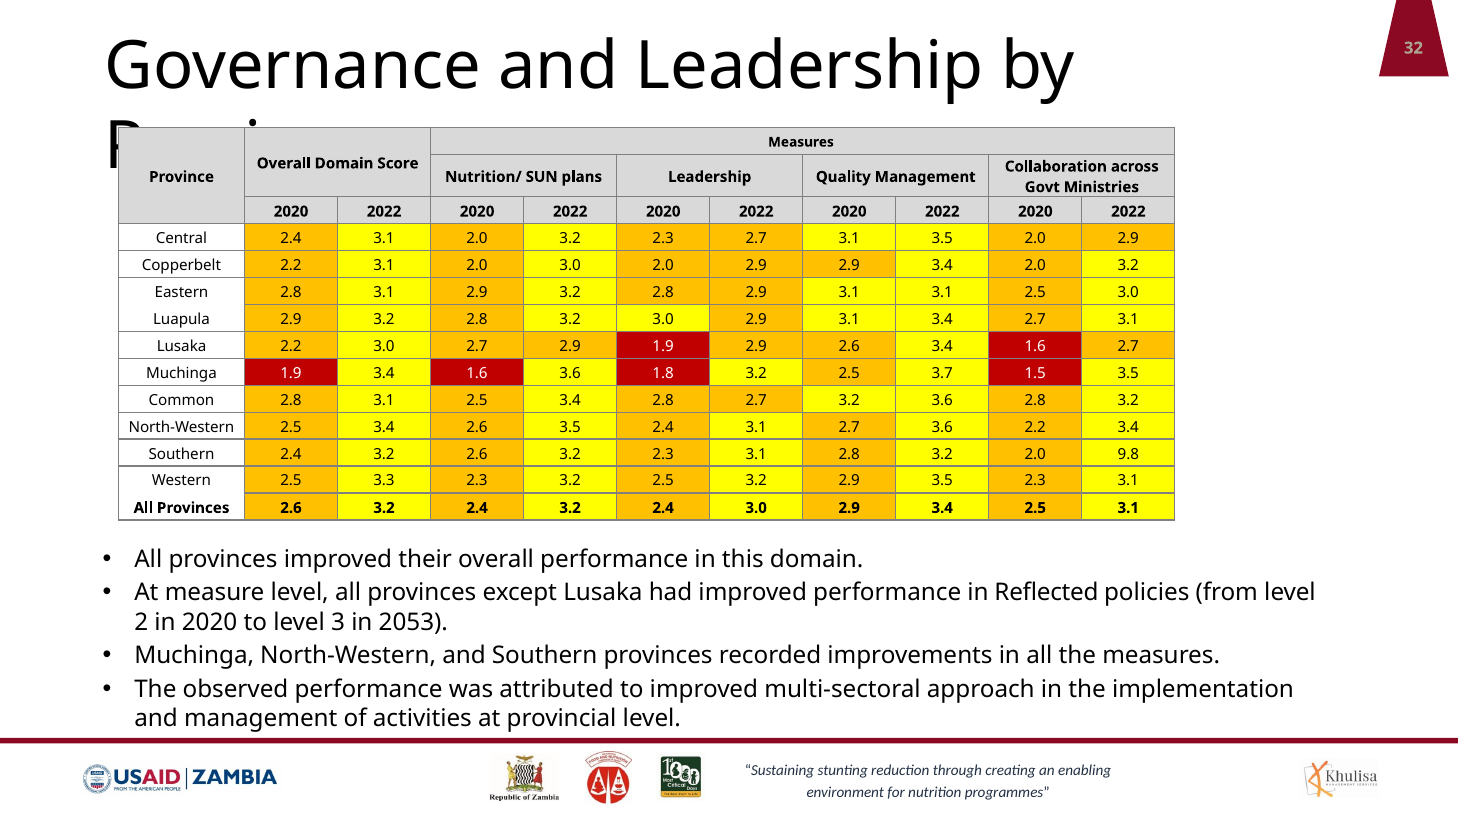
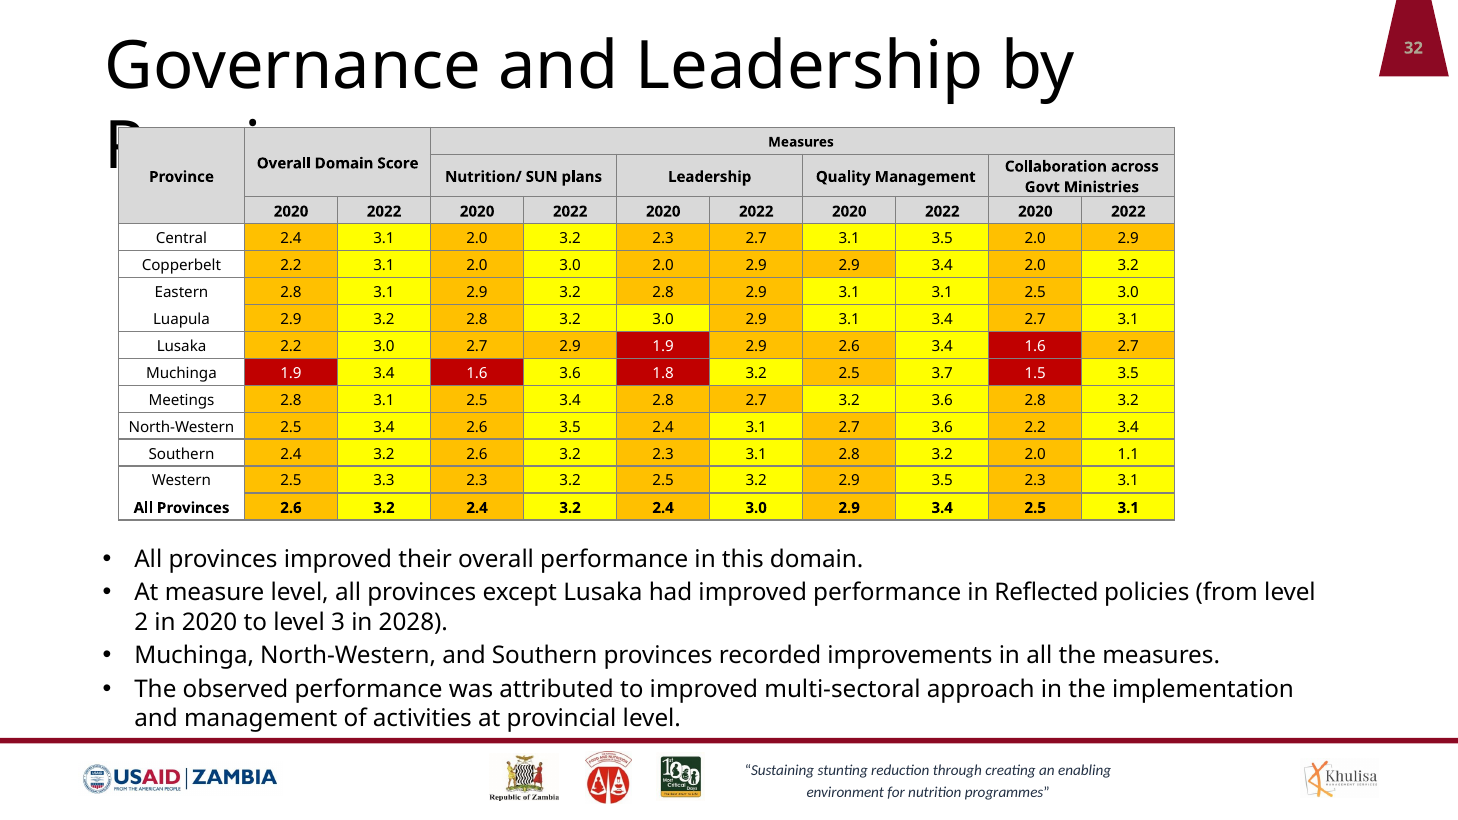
Common: Common -> Meetings (182, 400)
9.8: 9.8 -> 1.1 (1128, 454)
2053: 2053 -> 2028 (413, 622)
